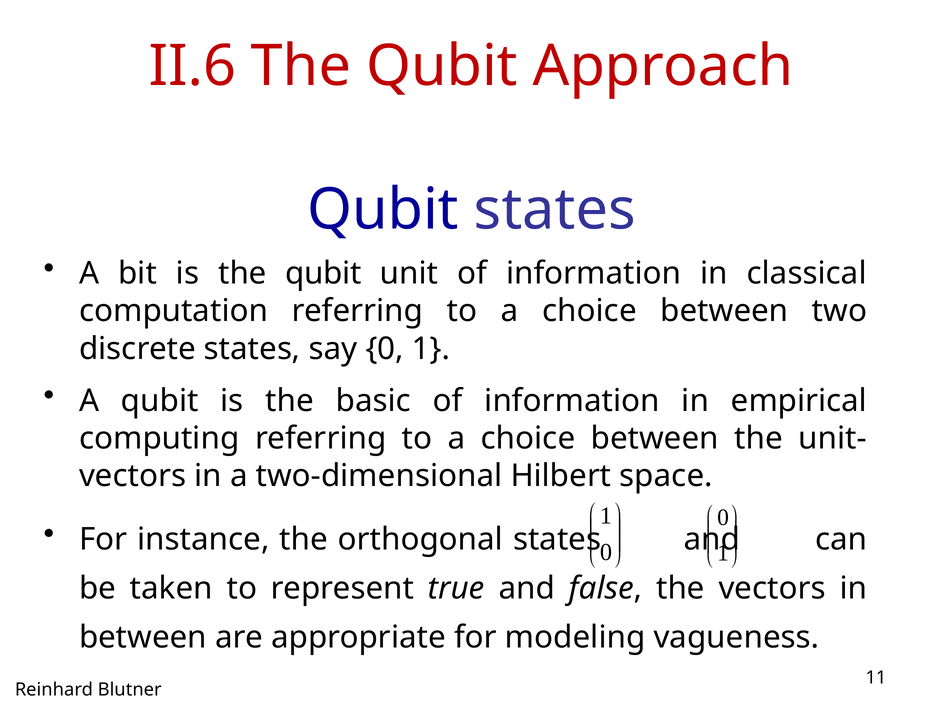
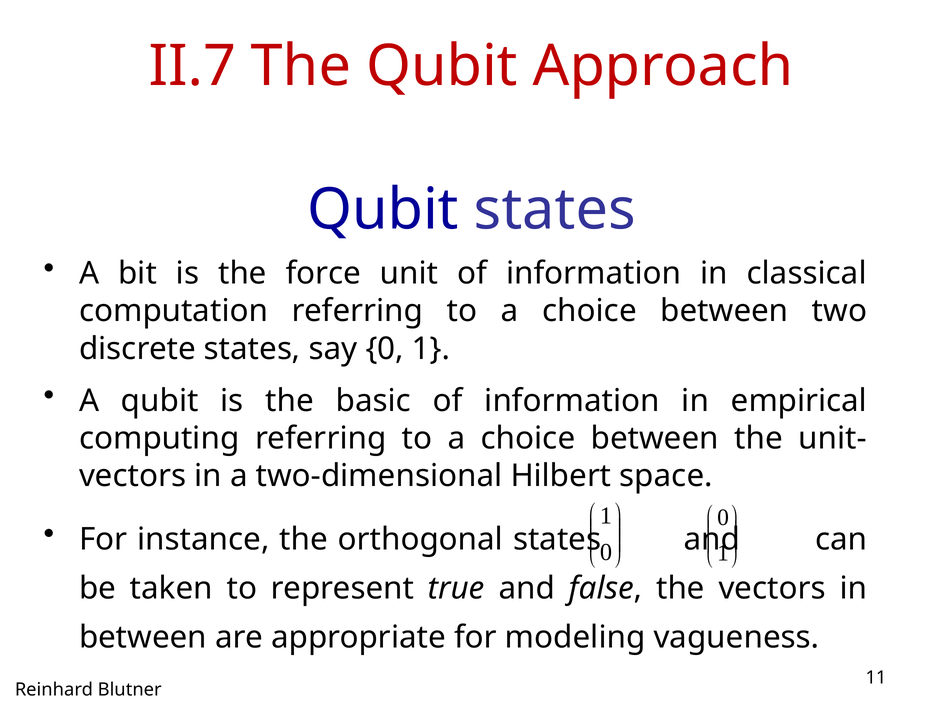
II.6: II.6 -> II.7 (192, 66)
is the qubit: qubit -> force (323, 273)
